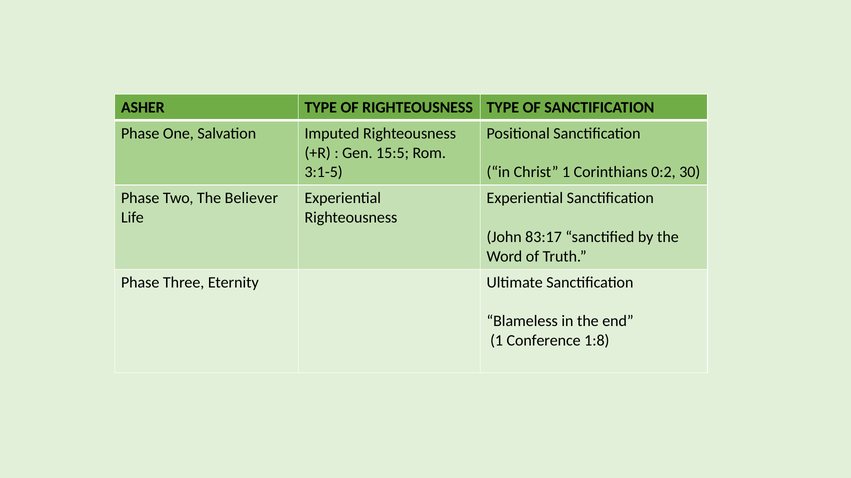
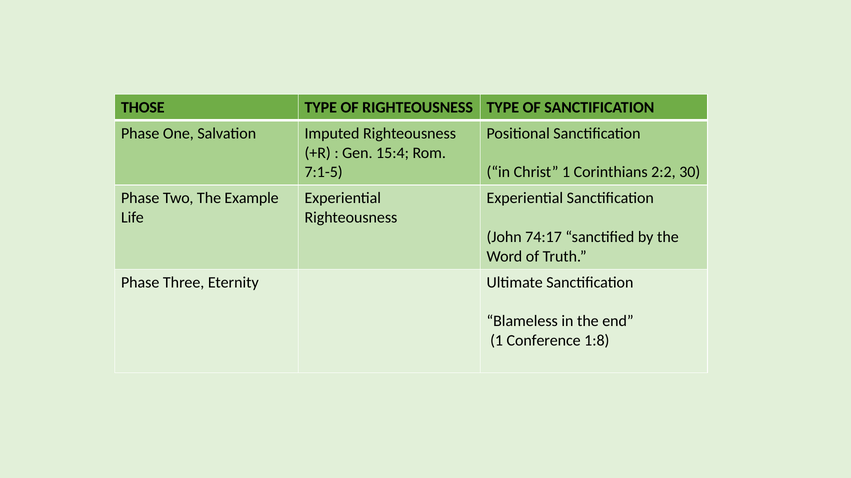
ASHER: ASHER -> THOSE (143, 108)
15:5: 15:5 -> 15:4 (393, 153)
3:1-5: 3:1-5 -> 7:1-5 (324, 172)
0:2: 0:2 -> 2:2 (663, 172)
Believer: Believer -> Example (252, 198)
83:17: 83:17 -> 74:17 (544, 237)
